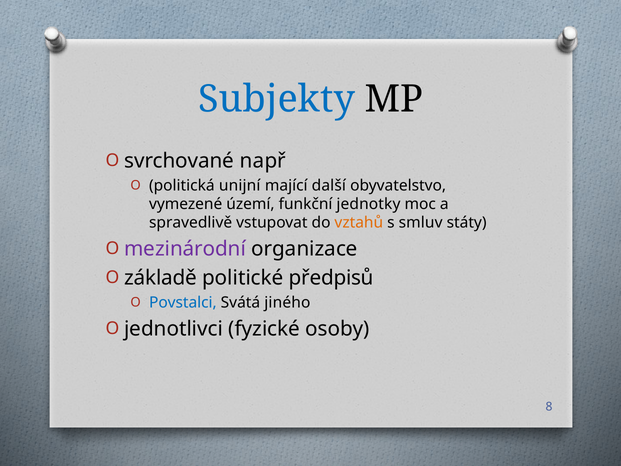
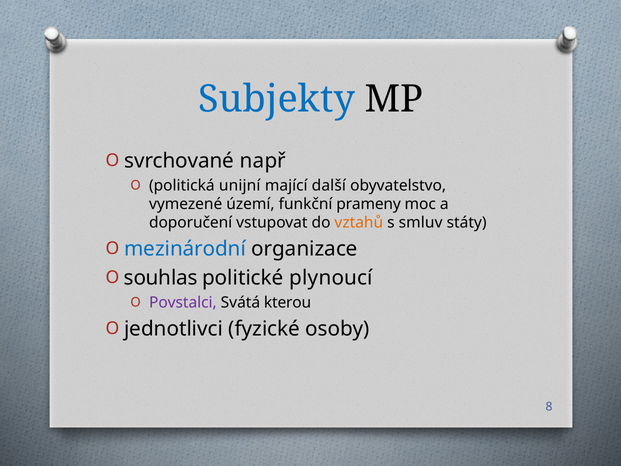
jednotky: jednotky -> prameny (369, 204)
spravedlivě: spravedlivě -> doporučení (191, 223)
mezinárodní colour: purple -> blue (185, 249)
základě: základě -> souhlas (161, 278)
předpisů: předpisů -> plynoucí (331, 278)
Povstalci colour: blue -> purple (183, 302)
jiného: jiného -> kterou (288, 302)
